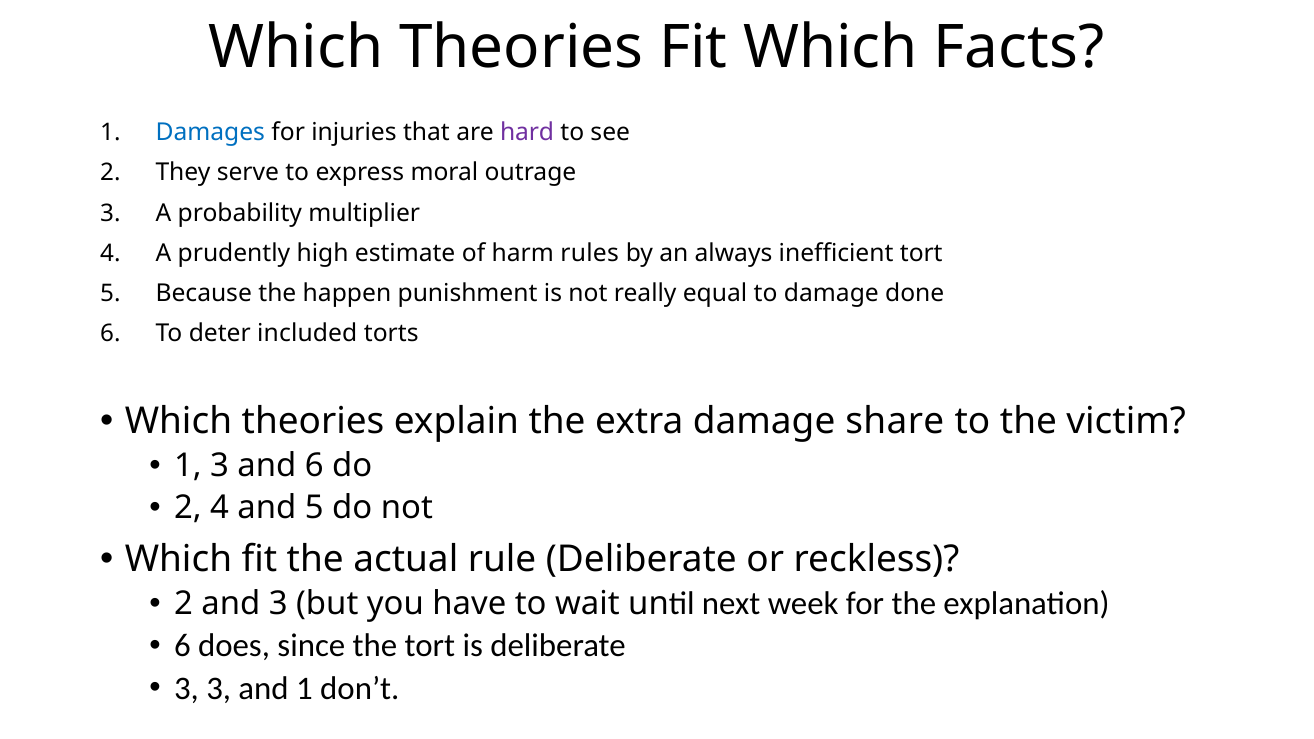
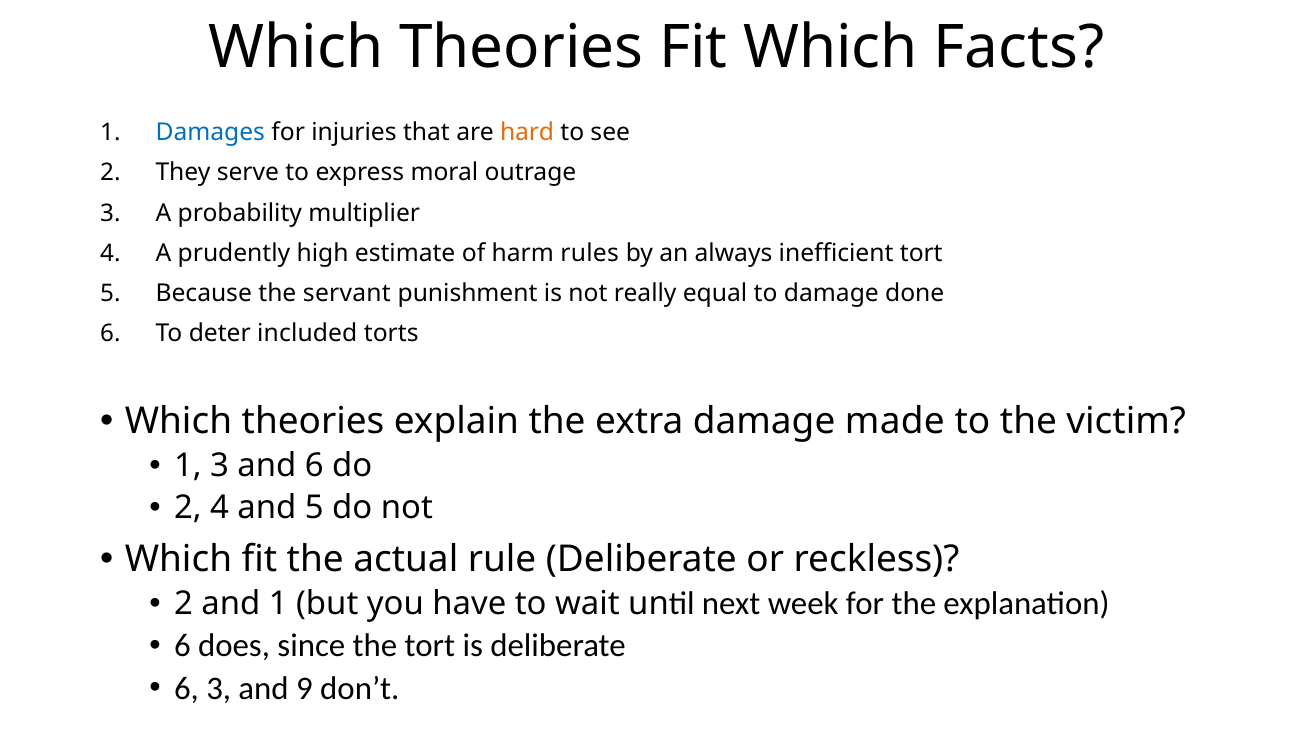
hard colour: purple -> orange (527, 132)
happen: happen -> servant (347, 294)
share: share -> made (895, 421)
and 3: 3 -> 1 (278, 604)
3: 3 -> 6 (186, 689)
and 1: 1 -> 9 (305, 689)
